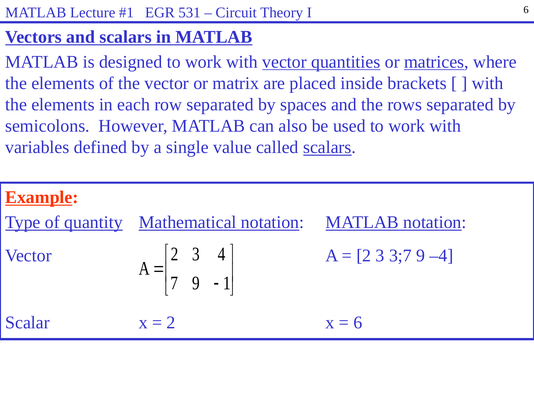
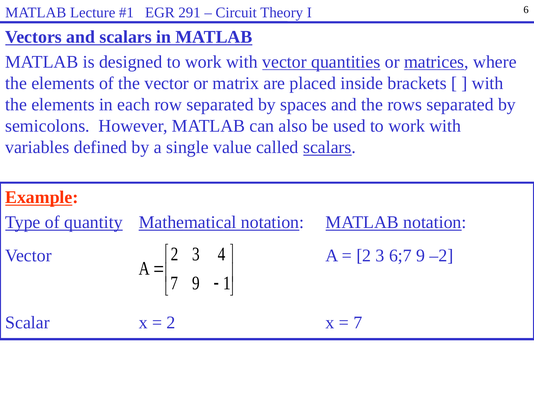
531: 531 -> 291 (190, 13)
3;7: 3;7 -> 6;7 (400, 255)
–4: –4 -> –2 (441, 255)
6: 6 -> 7 (358, 322)
